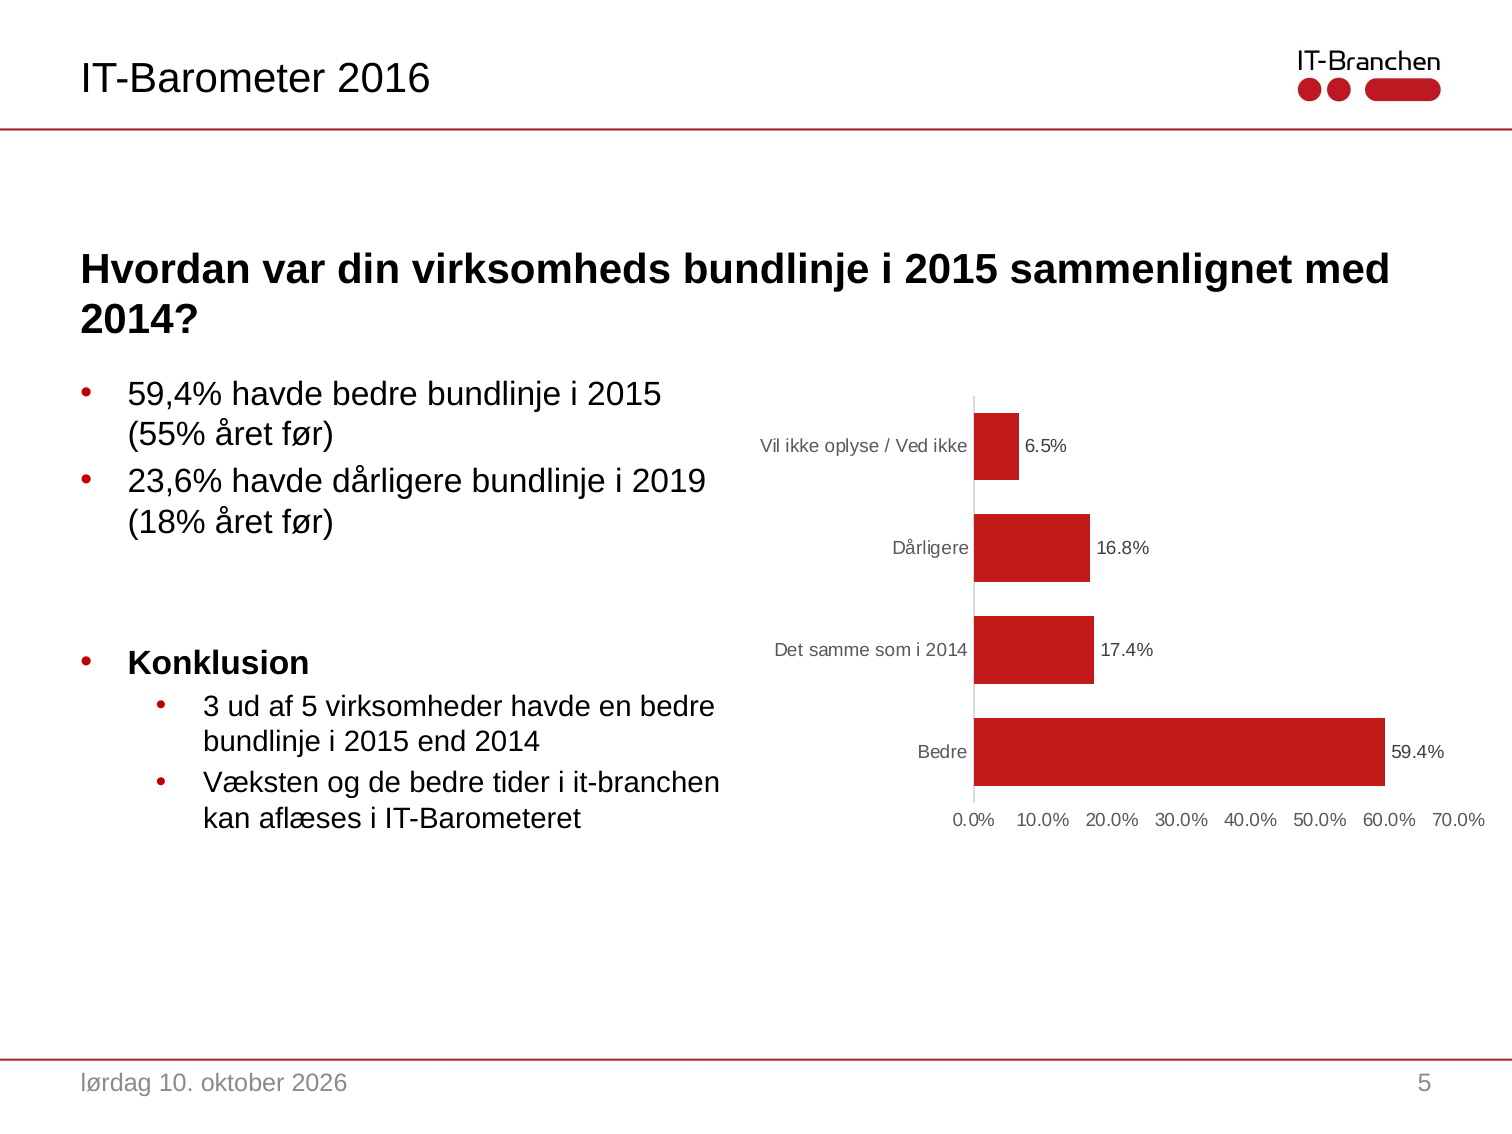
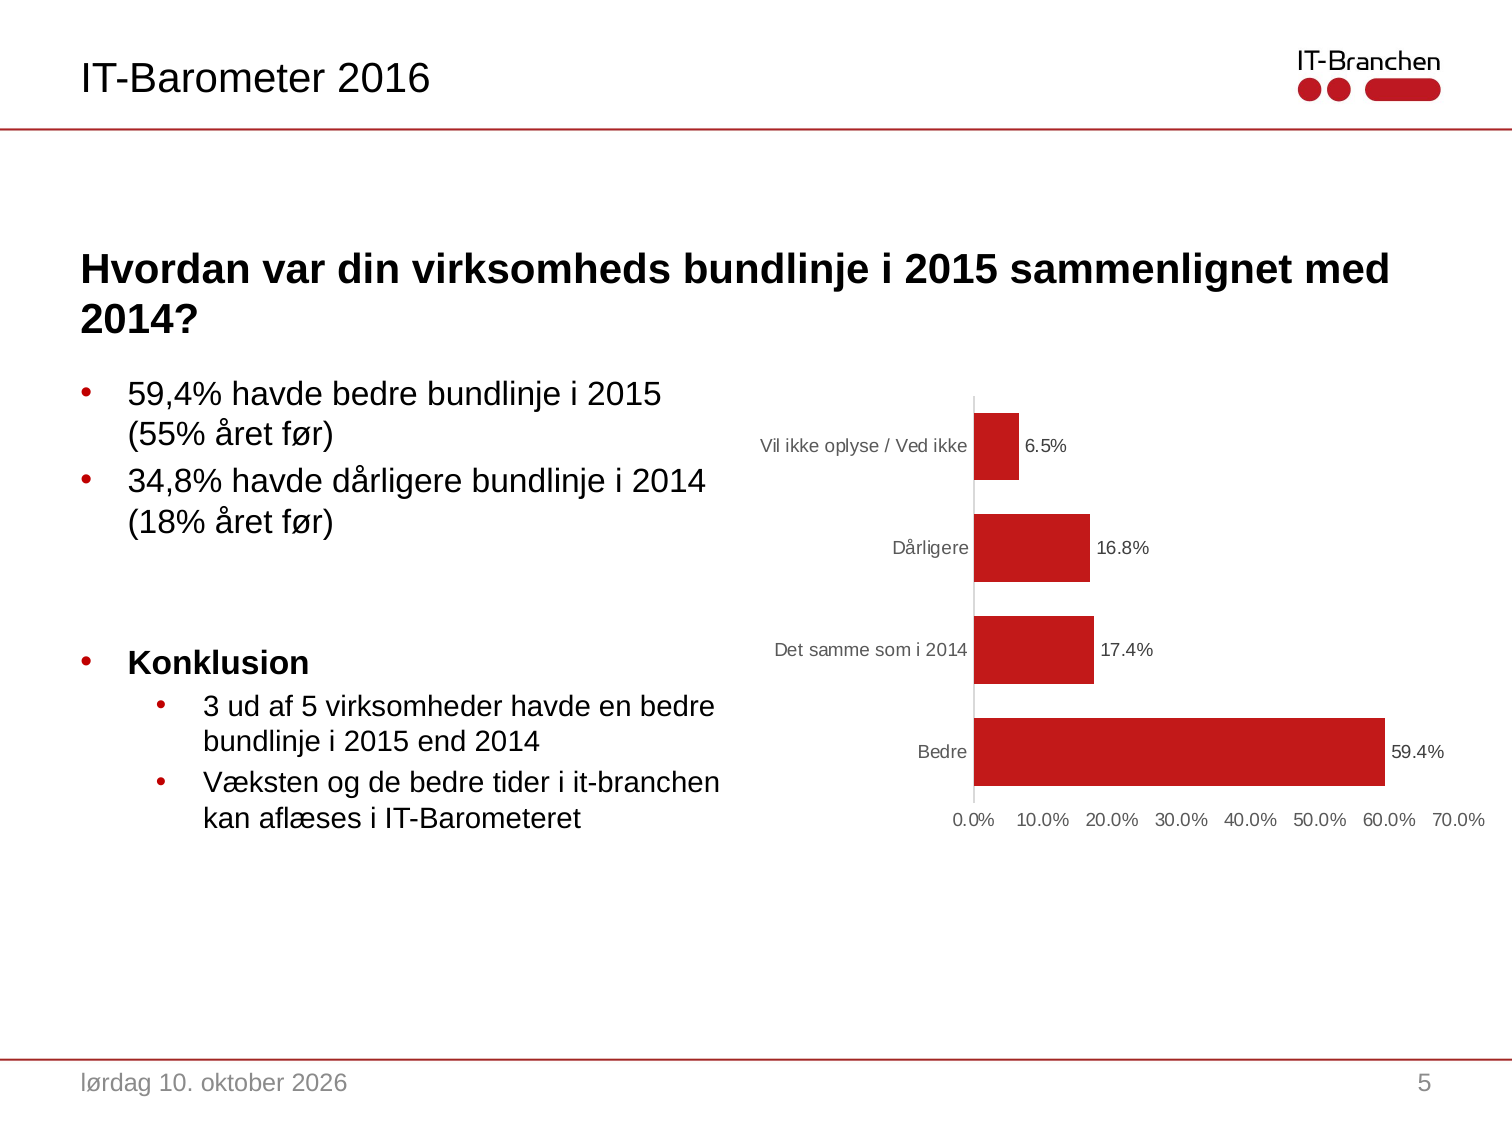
23,6%: 23,6% -> 34,8% (175, 482)
bundlinje i 2019: 2019 -> 2014 (669, 482)
